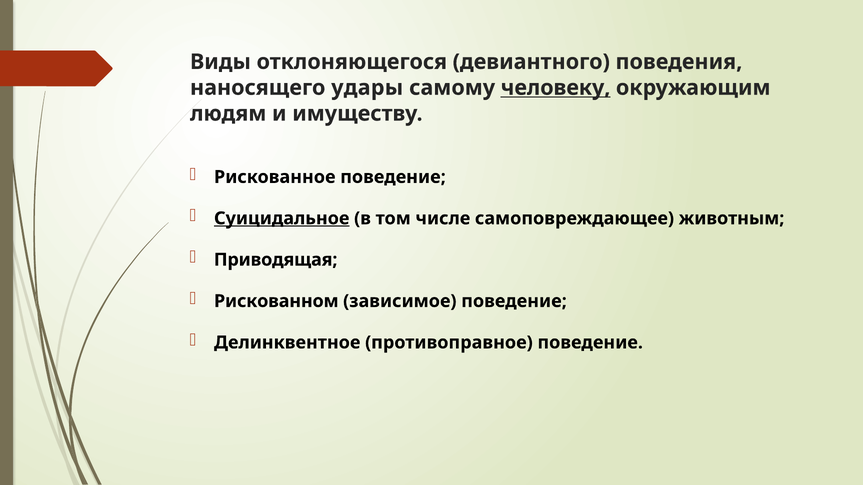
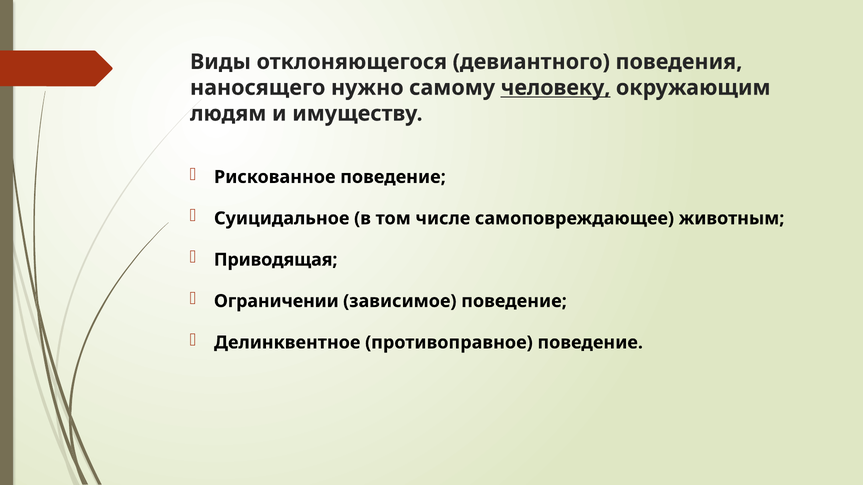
удары: удары -> нужно (367, 88)
Суицидальное underline: present -> none (282, 219)
Рискованном: Рискованном -> Ограничении (276, 301)
